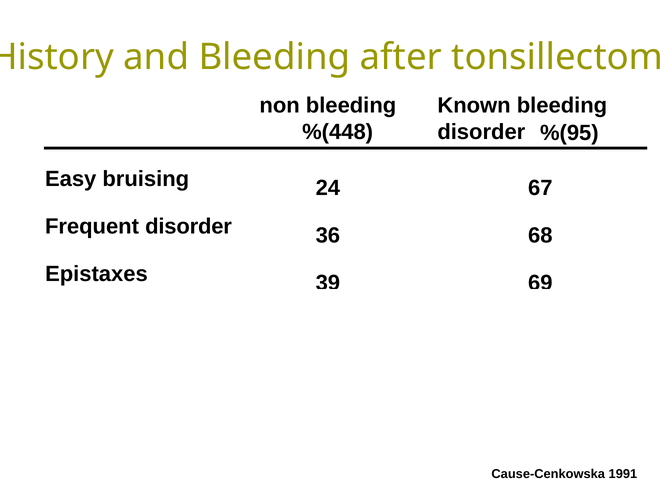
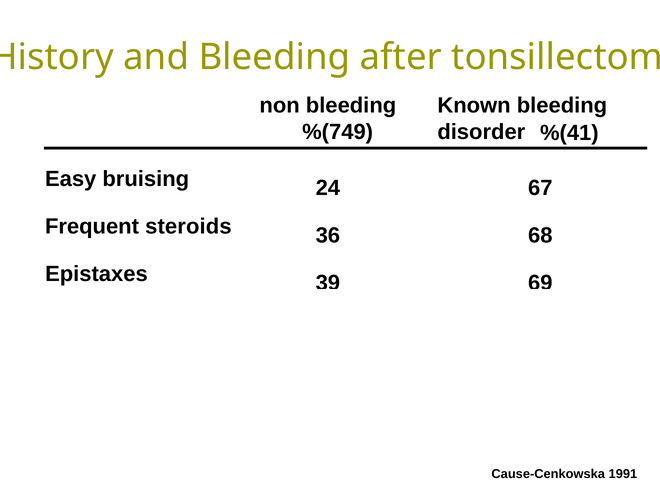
%(448: %(448 -> %(749 (338, 132)
%(95: %(95 -> %(41 (569, 133)
Frequent disorder: disorder -> steroids (188, 226)
